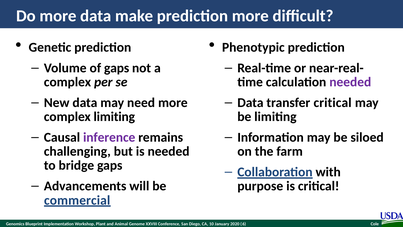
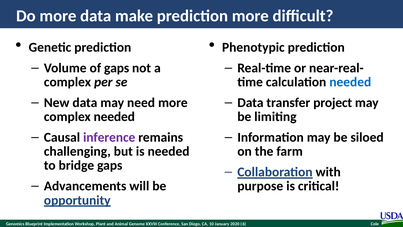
needed colour: purple -> blue (350, 82)
transfer critical: critical -> project (333, 103)
complex limiting: limiting -> needed (114, 117)
commercial: commercial -> opportunity (77, 200)
